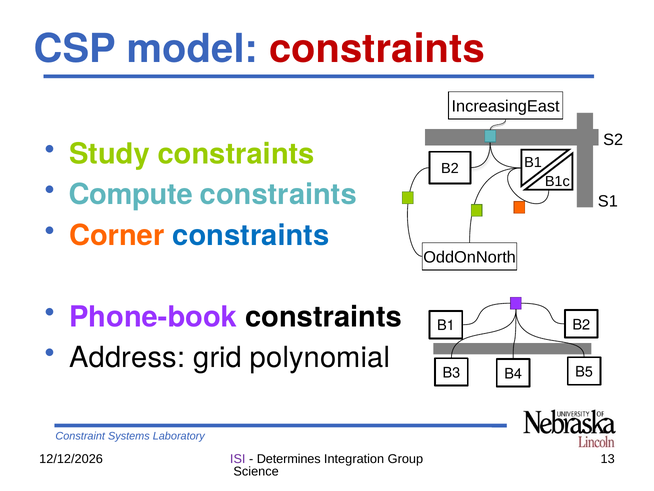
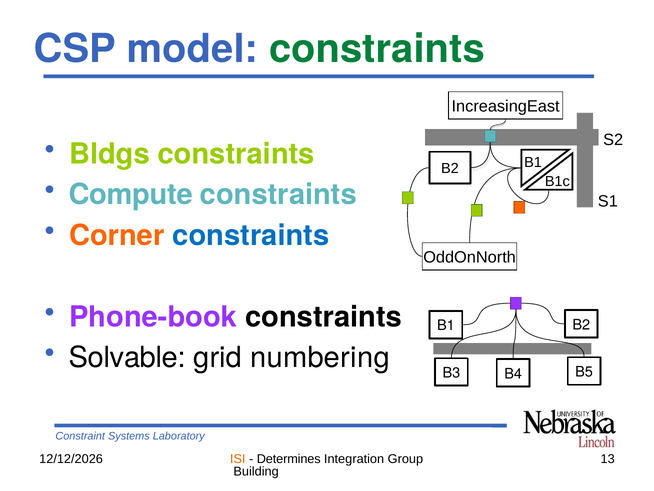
constraints colour: red -> green (377, 49)
Study: Study -> Bldgs (109, 154)
Address: Address -> Solvable (127, 357)
polynomial: polynomial -> numbering (320, 357)
ISI colour: purple -> orange (238, 458)
Science: Science -> Building (256, 471)
